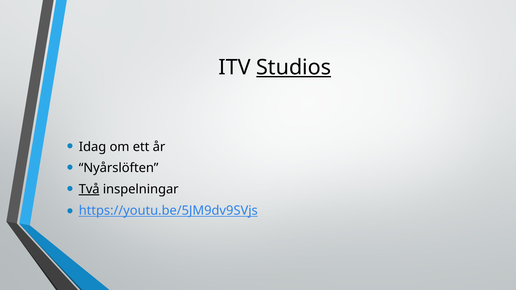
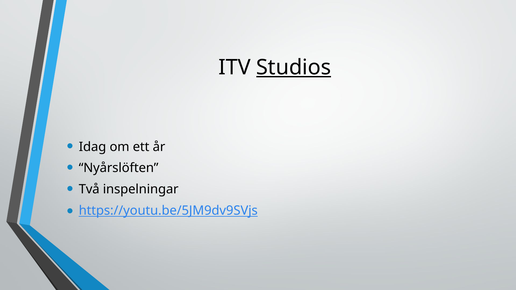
Två underline: present -> none (89, 189)
